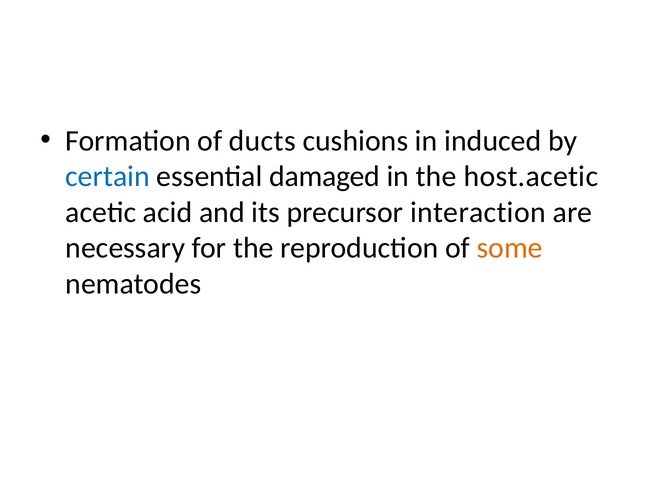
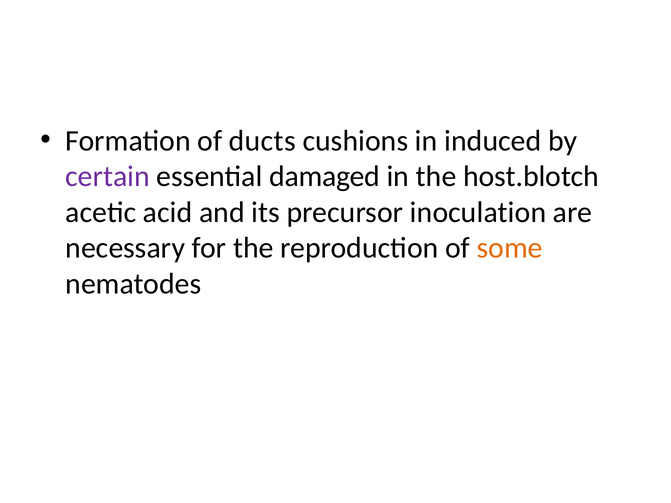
certain colour: blue -> purple (108, 177)
host.acetic: host.acetic -> host.blotch (531, 177)
interaction: interaction -> inoculation (478, 212)
